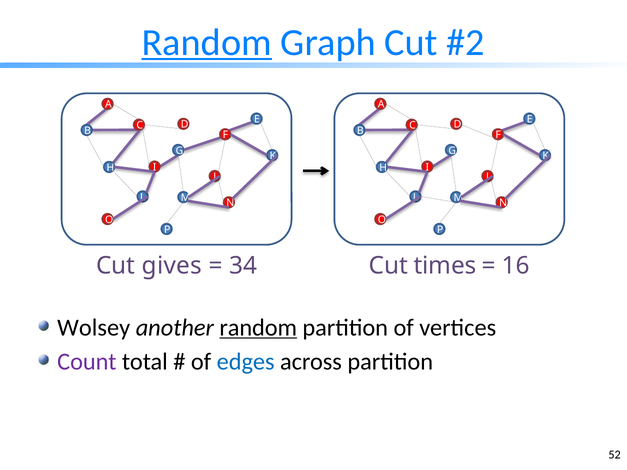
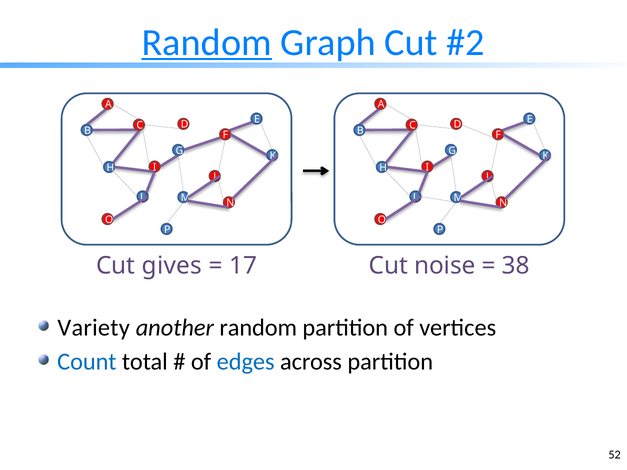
34: 34 -> 17 (243, 266)
times: times -> noise (445, 266)
16: 16 -> 38 (516, 266)
Wolsey: Wolsey -> Variety (94, 328)
random underline: present -> none (258, 328)
Count colour: purple -> blue (87, 362)
